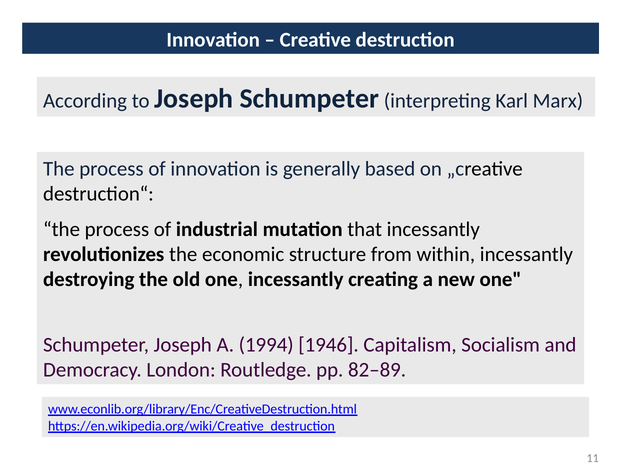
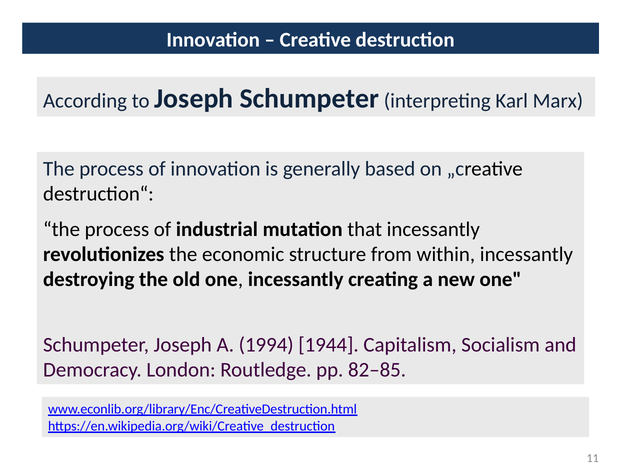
1946: 1946 -> 1944 (328, 345)
82–89: 82–89 -> 82–85 (377, 370)
